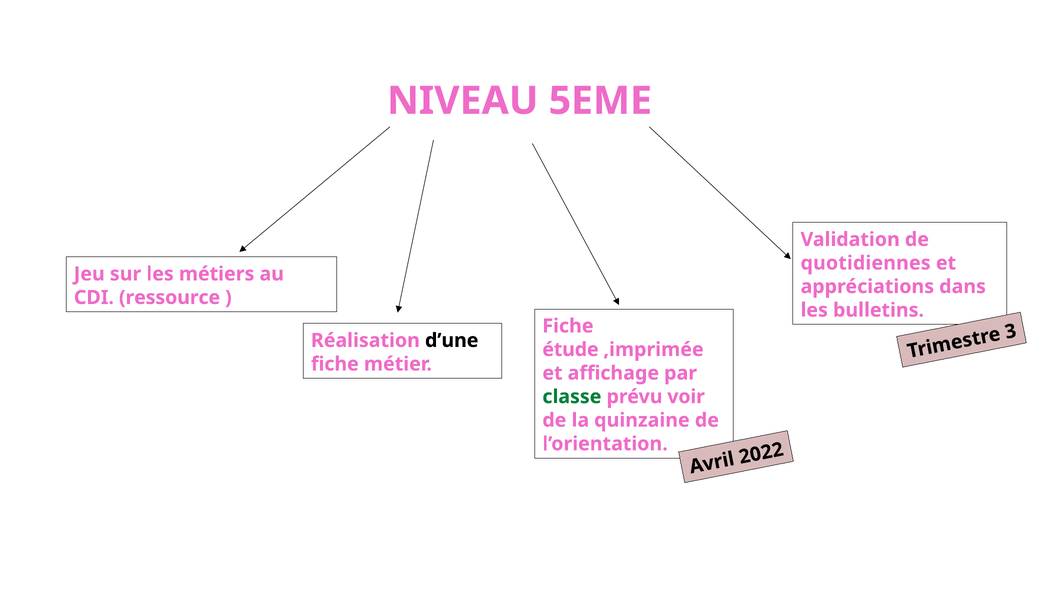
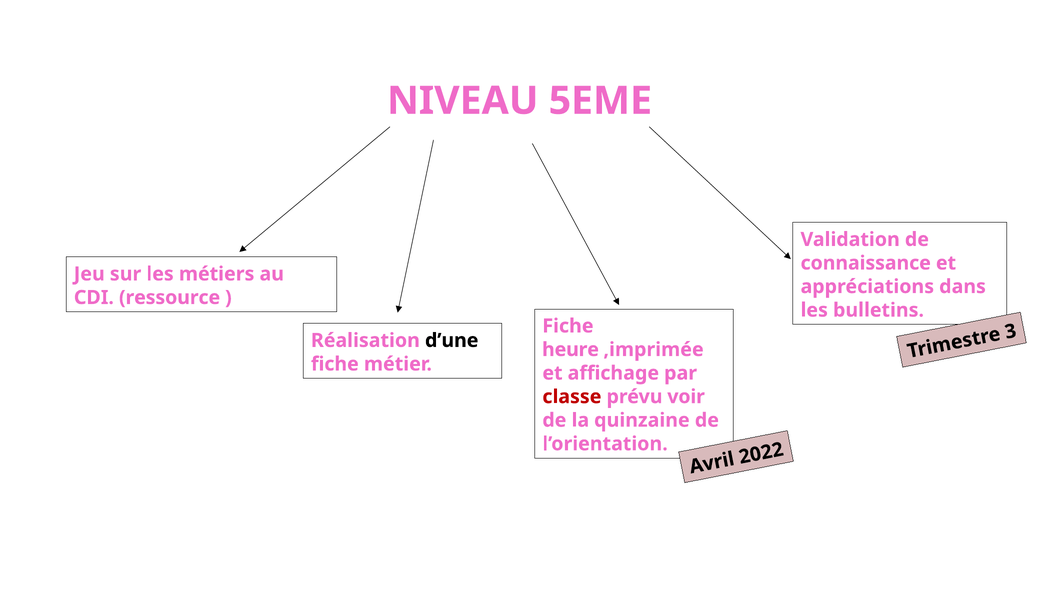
quotidiennes: quotidiennes -> connaissance (866, 263)
étude: étude -> heure (570, 350)
classe colour: green -> red (572, 397)
